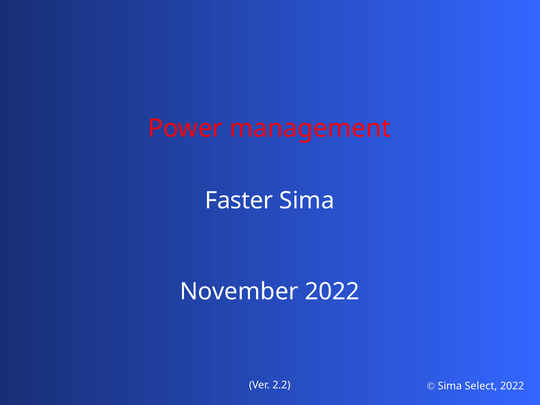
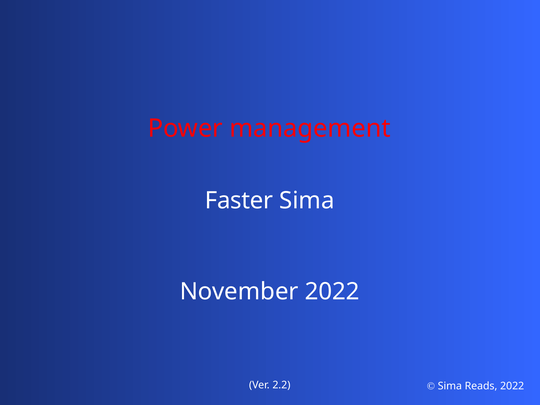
Select: Select -> Reads (481, 386)
